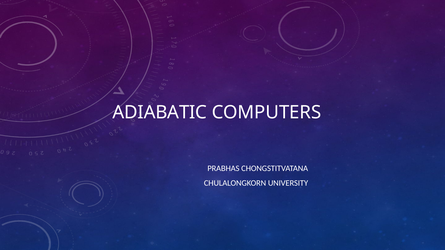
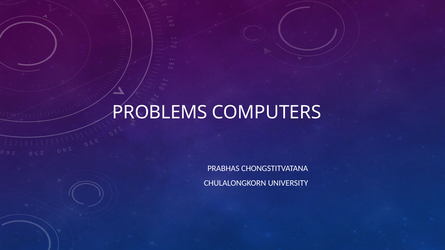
ADIABATIC: ADIABATIC -> PROBLEMS (160, 112)
